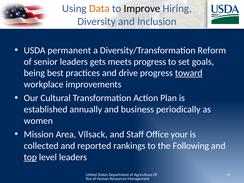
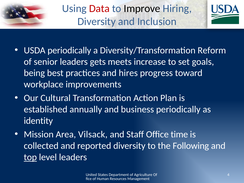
Data colour: orange -> red (99, 8)
USDA permanent: permanent -> periodically (69, 50)
meets progress: progress -> increase (150, 62)
drive: drive -> hires (128, 73)
toward underline: present -> none (189, 73)
women: women -> identity (38, 121)
your: your -> time (179, 134)
reported rankings: rankings -> diversity (129, 146)
